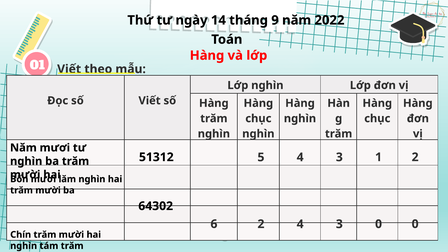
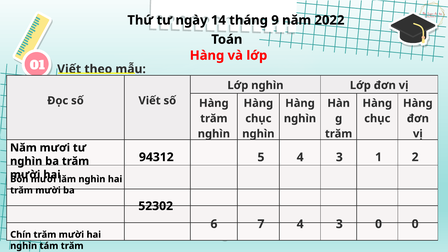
51312: 51312 -> 94312 (156, 157)
64302: 64302 -> 52302 (156, 206)
6 2: 2 -> 7 (261, 224)
